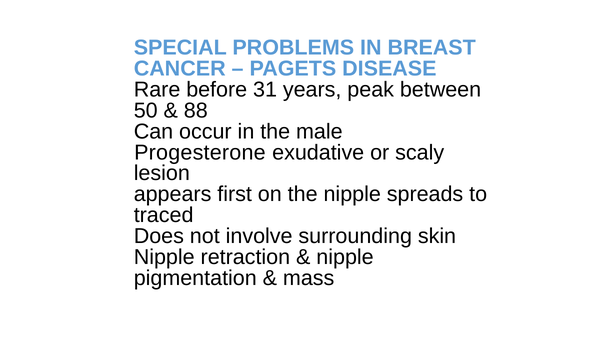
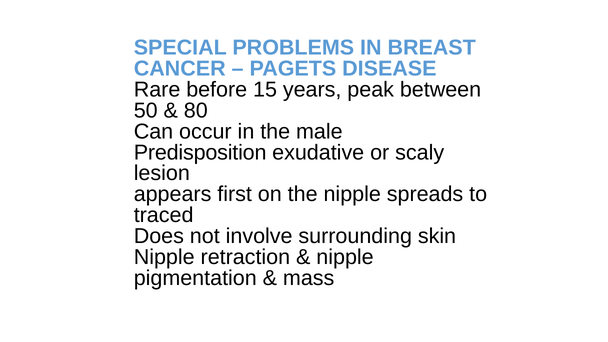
31: 31 -> 15 (265, 90)
88: 88 -> 80 (196, 111)
Progesterone: Progesterone -> Predisposition (200, 152)
